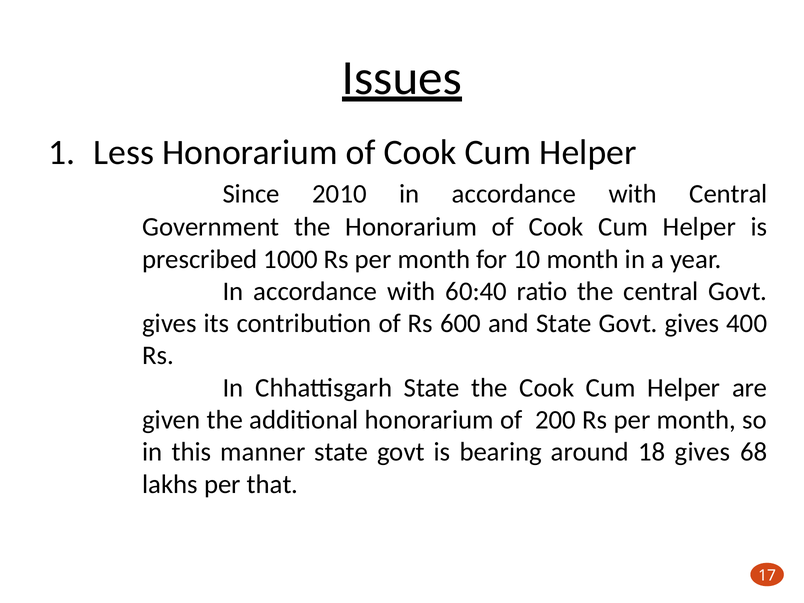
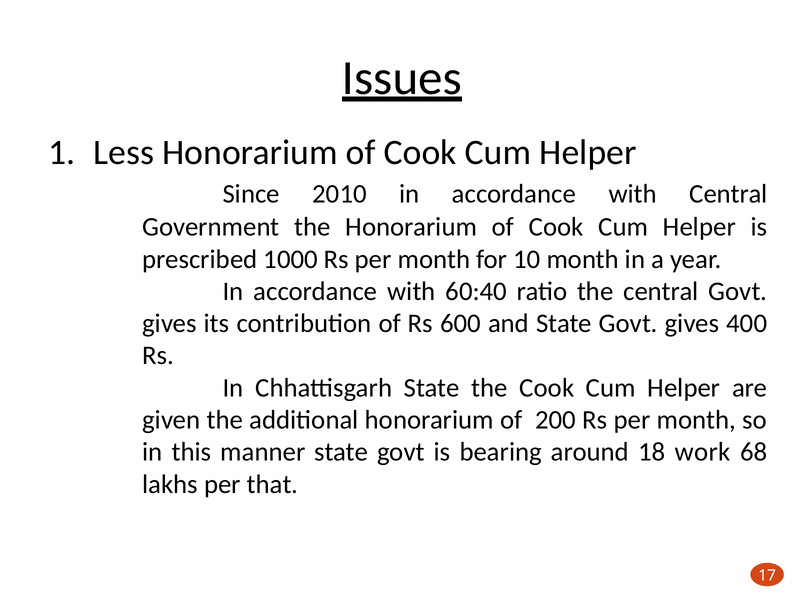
18 gives: gives -> work (703, 452)
